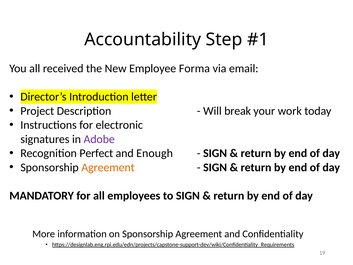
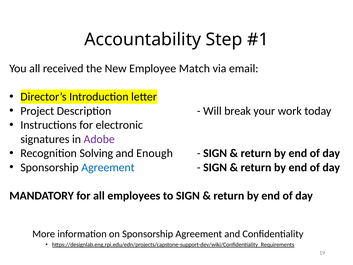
Forma: Forma -> Match (194, 68)
Perfect: Perfect -> Solving (96, 153)
Agreement colour: orange -> blue (108, 167)
